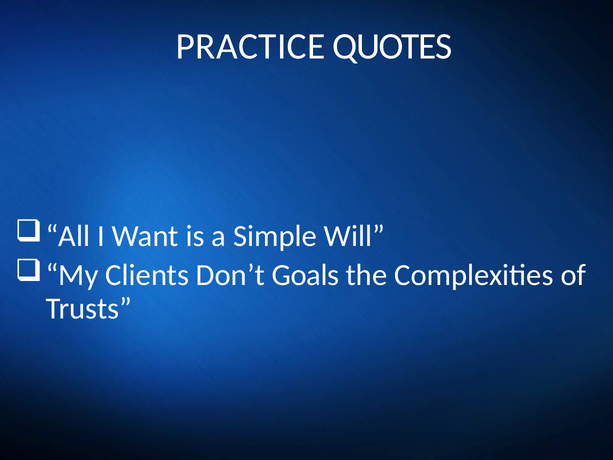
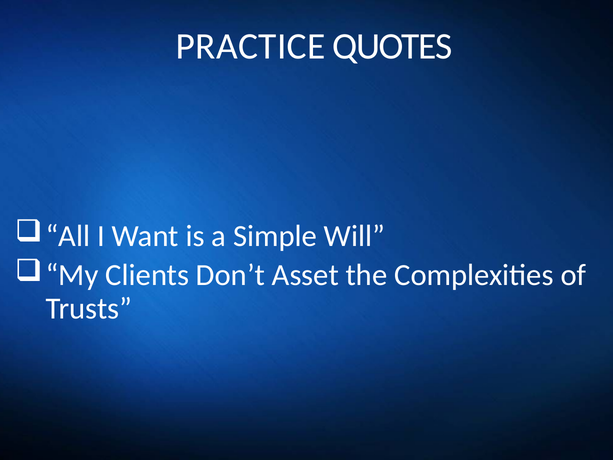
Goals: Goals -> Asset (305, 275)
